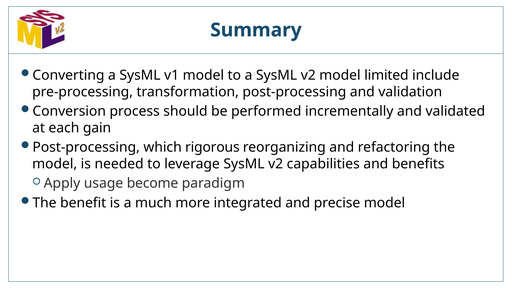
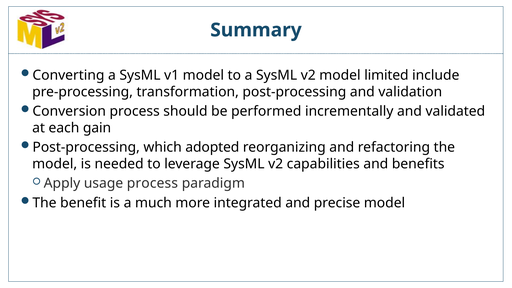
rigorous: rigorous -> adopted (212, 147)
usage become: become -> process (152, 183)
